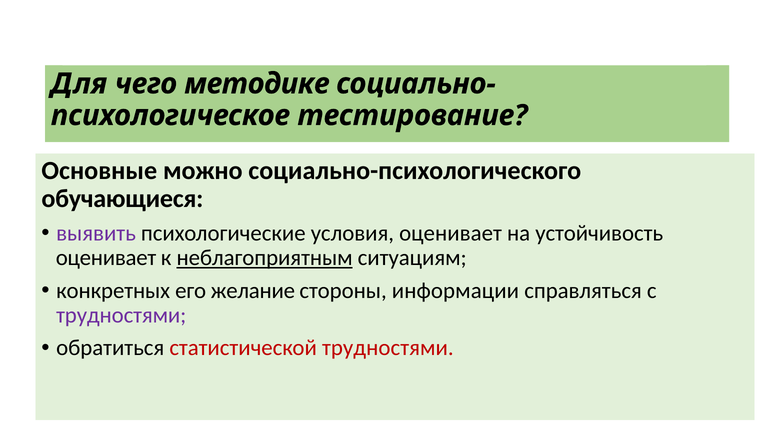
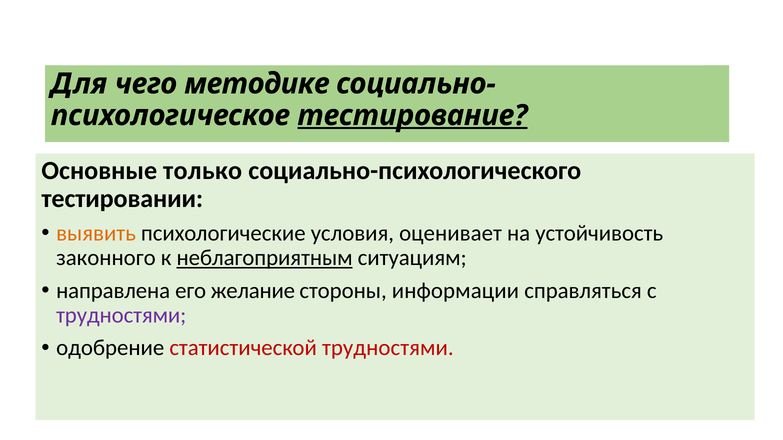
тестирование underline: none -> present (413, 116)
можно: можно -> только (203, 171)
обучающиеся: обучающиеся -> тестировании (122, 199)
выявить colour: purple -> orange (96, 233)
оценивает: оценивает -> законного (106, 258)
конкретных: конкретных -> направлена (113, 291)
обратиться: обратиться -> одобрение (110, 348)
